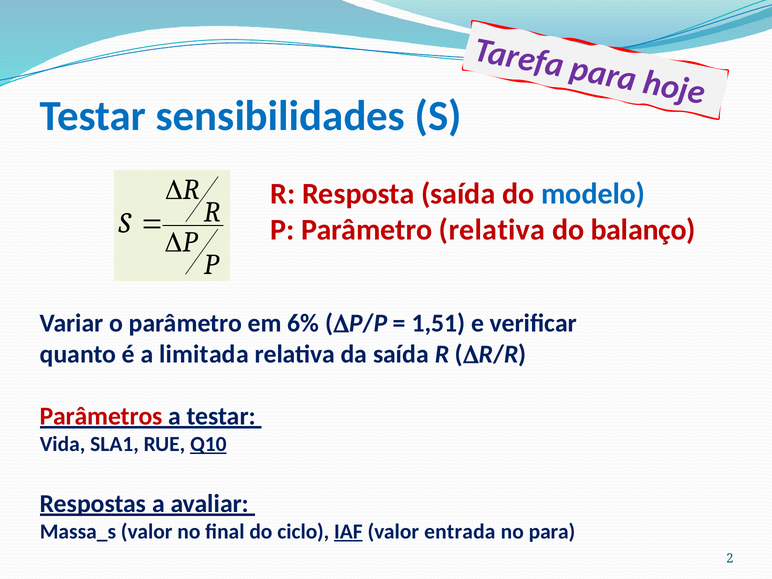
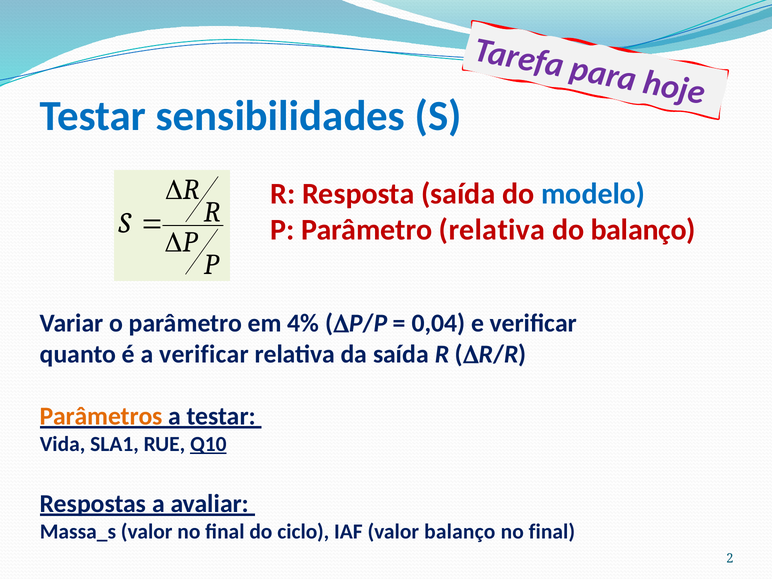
6%: 6% -> 4% (303, 323)
1,51: 1,51 -> 0,04 (438, 323)
a limitada: limitada -> verificar (204, 354)
Parâmetros colour: red -> orange (101, 416)
IAF underline: present -> none (348, 532)
valor entrada: entrada -> balanço (460, 532)
para: para -> final (552, 532)
